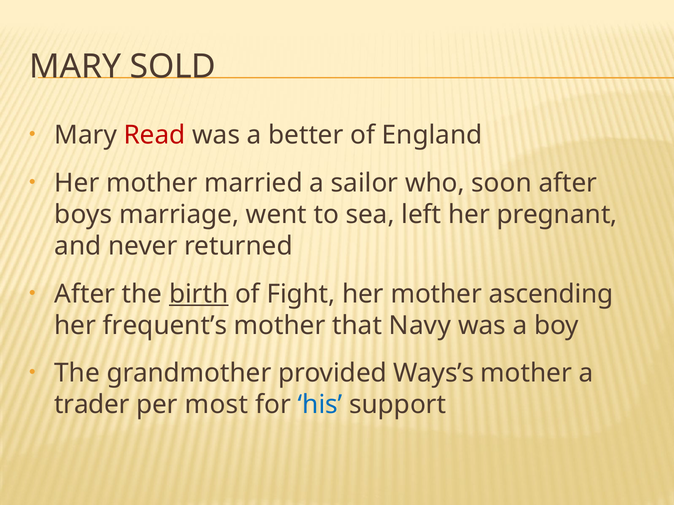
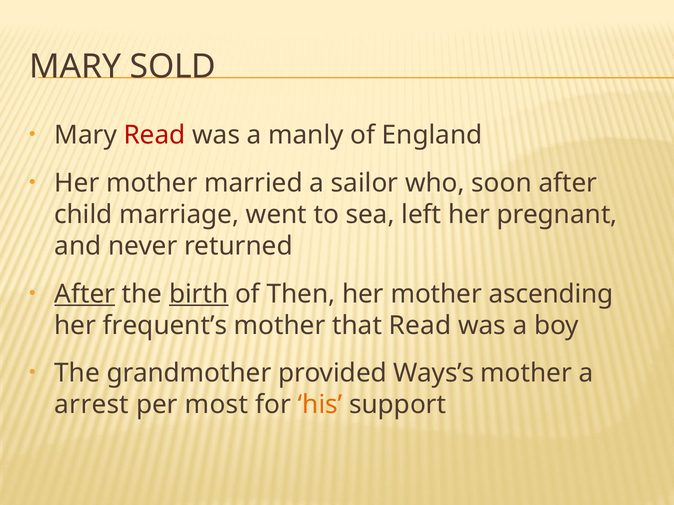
better: better -> manly (306, 135)
boys: boys -> child (83, 215)
After underline: none -> present (85, 294)
Fight: Fight -> Then (301, 294)
that Navy: Navy -> Read (420, 326)
trader: trader -> arrest (92, 405)
his colour: blue -> orange (320, 405)
